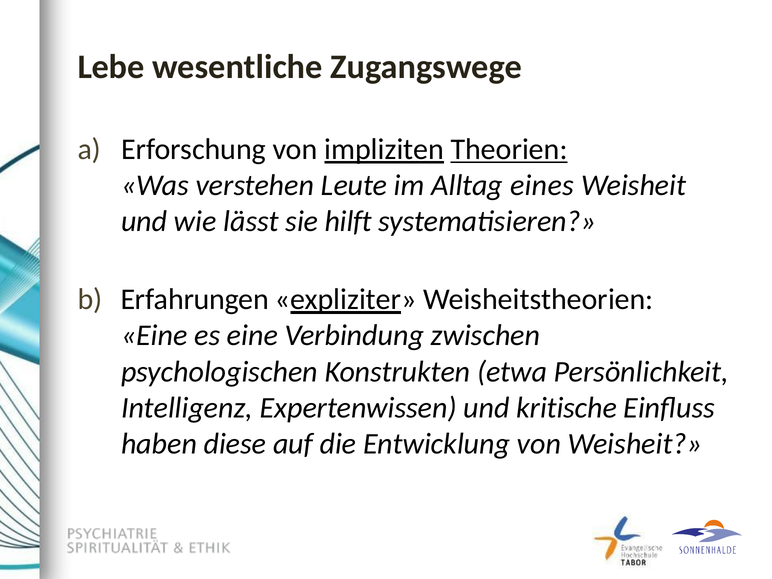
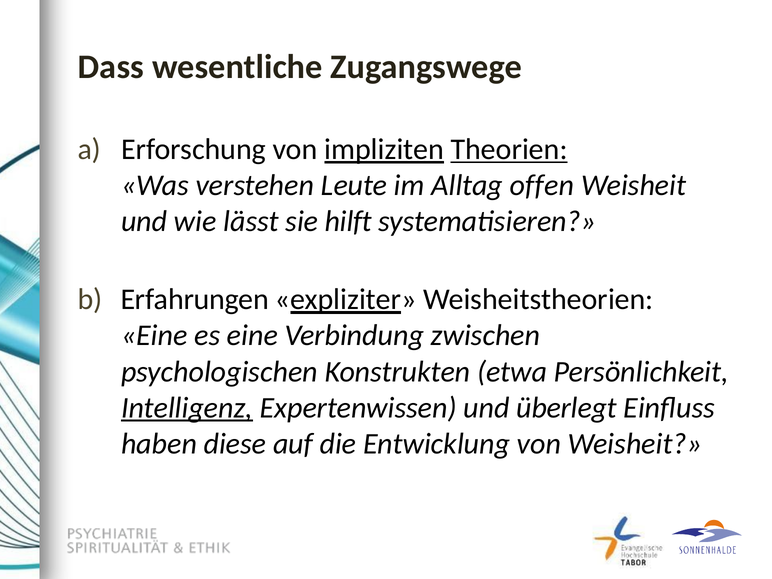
Lebe: Lebe -> Dass (111, 67)
eines: eines -> offen (542, 185)
Intelligenz underline: none -> present (187, 408)
kritische: kritische -> überlegt (567, 408)
